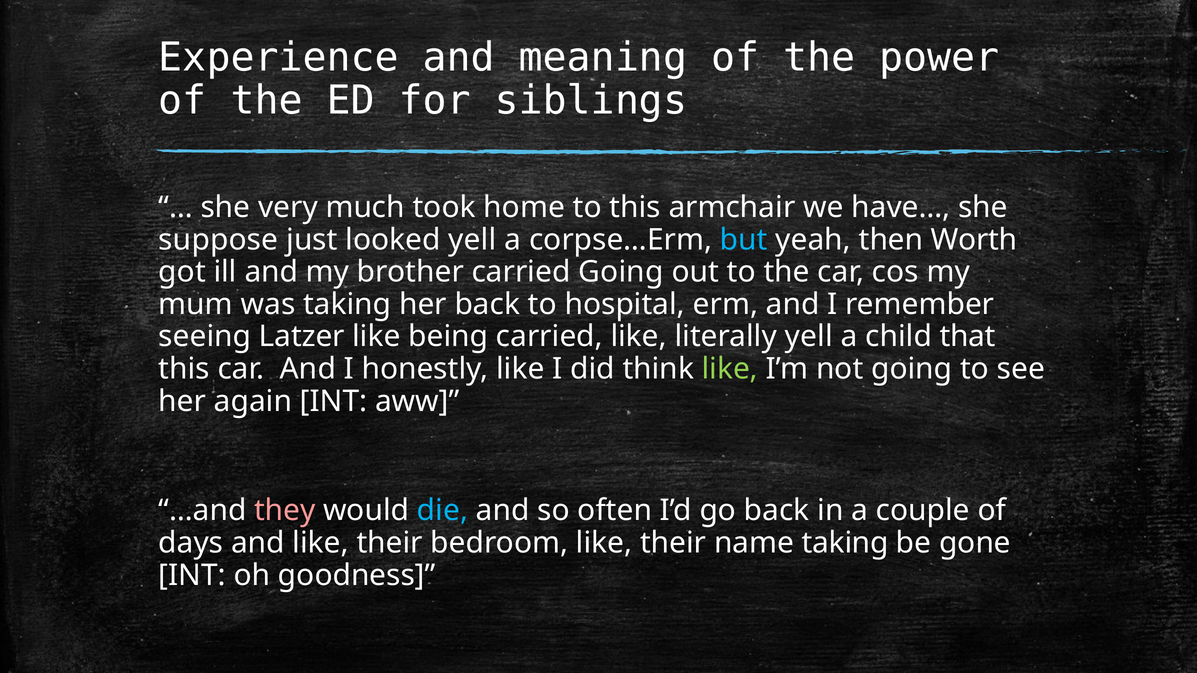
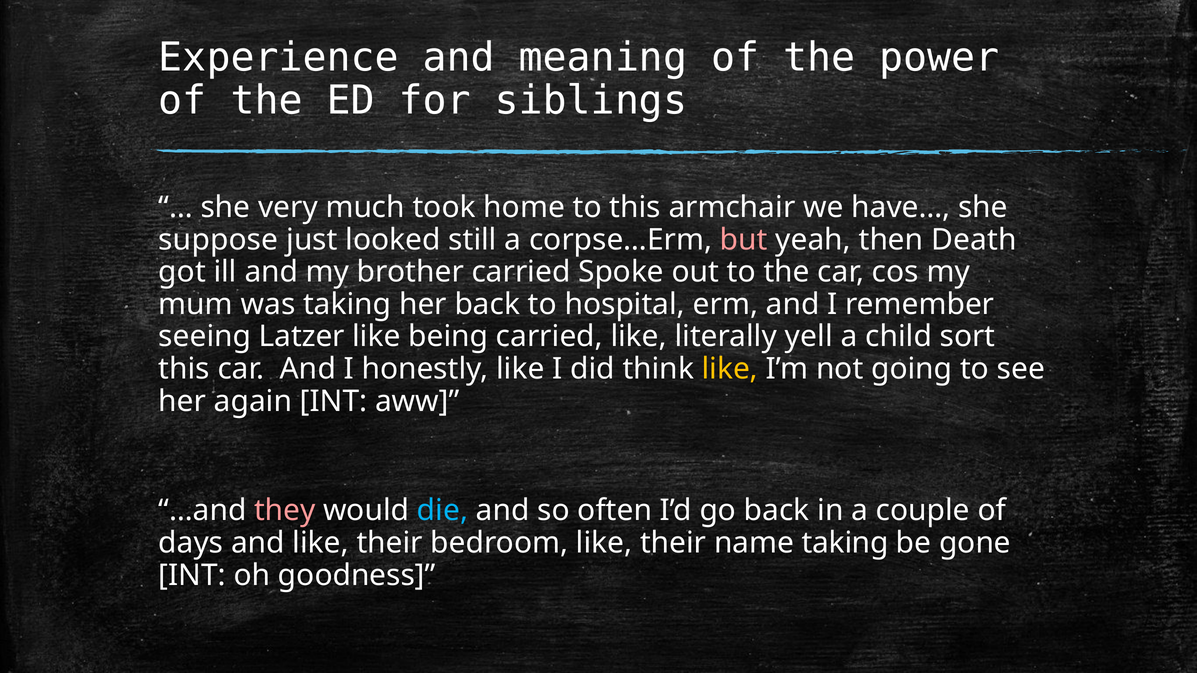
looked yell: yell -> still (473, 240)
but colour: light blue -> pink (744, 240)
Worth: Worth -> Death (974, 240)
carried Going: Going -> Spoke (621, 272)
that: that -> sort (968, 337)
like colour: light green -> yellow (730, 369)
